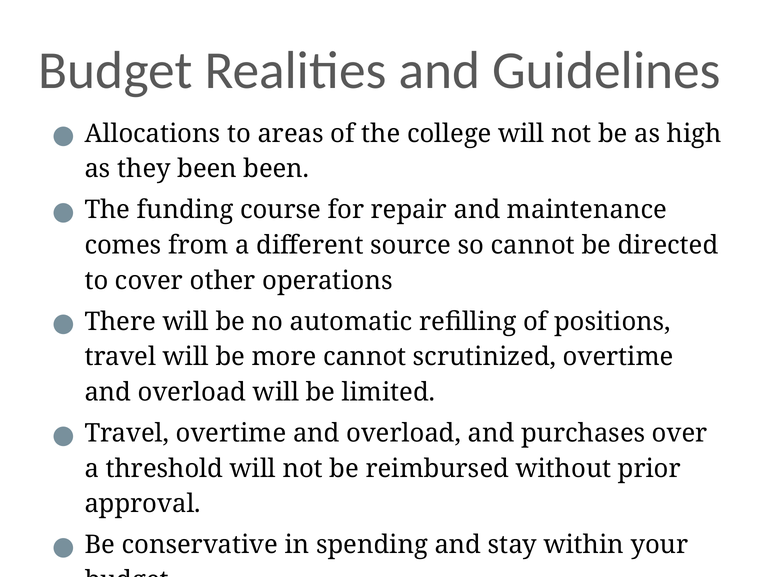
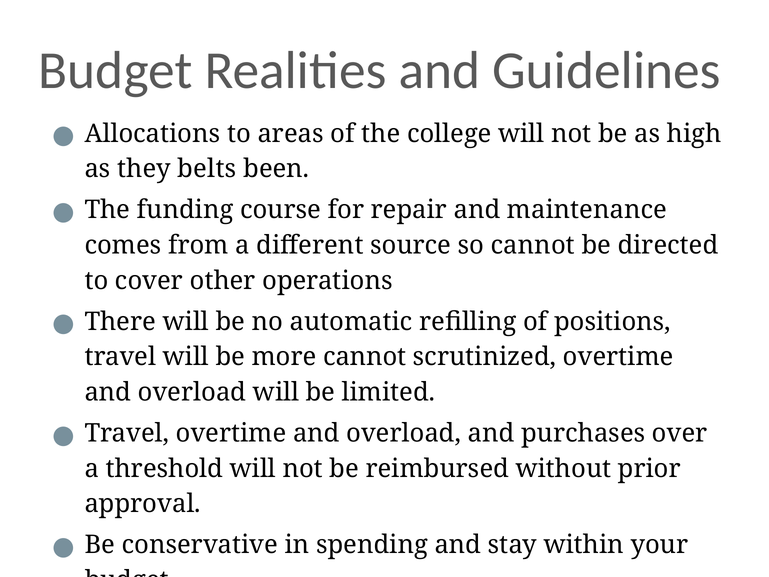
they been: been -> belts (207, 169)
